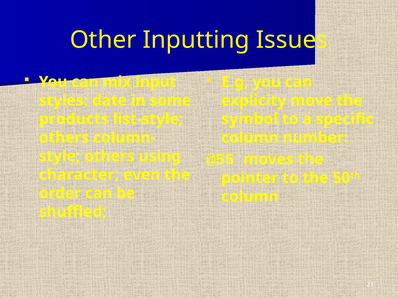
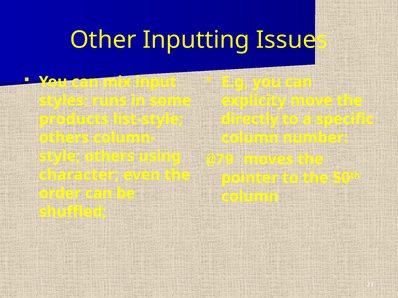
date: date -> runs (109, 101)
symbol: symbol -> directly (250, 119)
@55: @55 -> @79 (220, 159)
